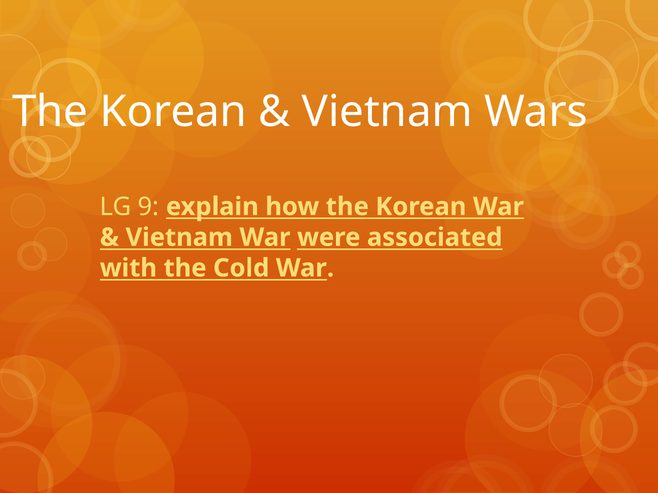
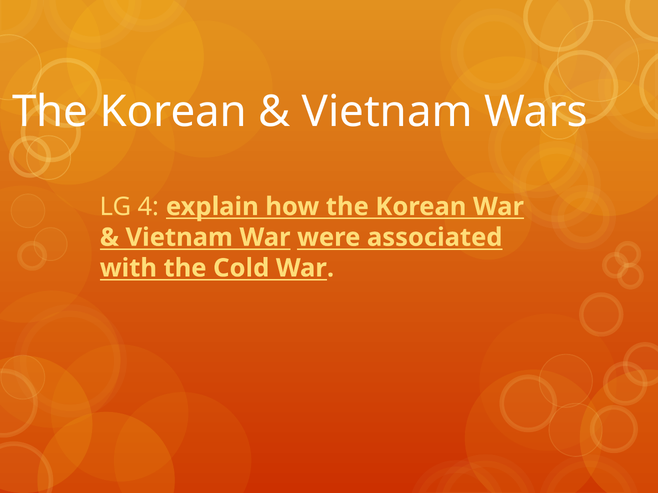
9: 9 -> 4 (149, 207)
